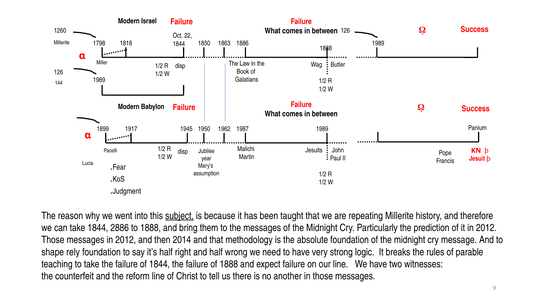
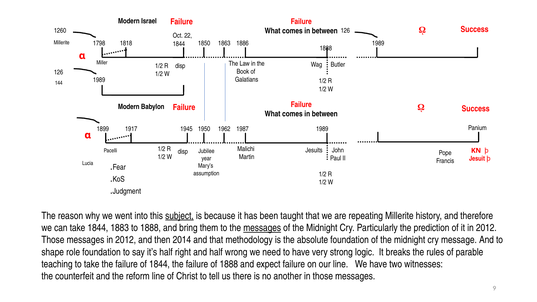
2886: 2886 -> 1883 (120, 228)
messages underline: none -> present (262, 228)
rely: rely -> role (73, 252)
